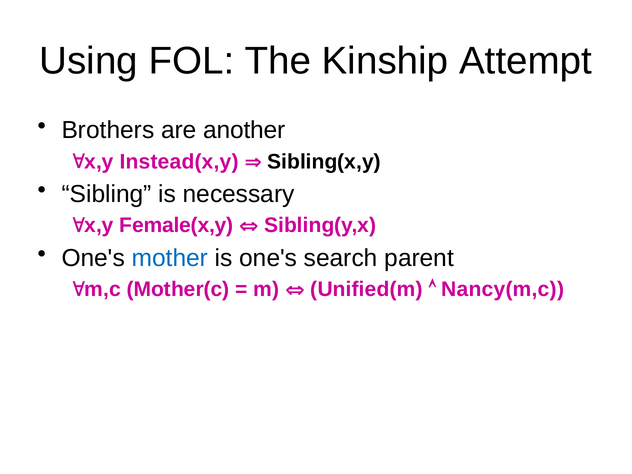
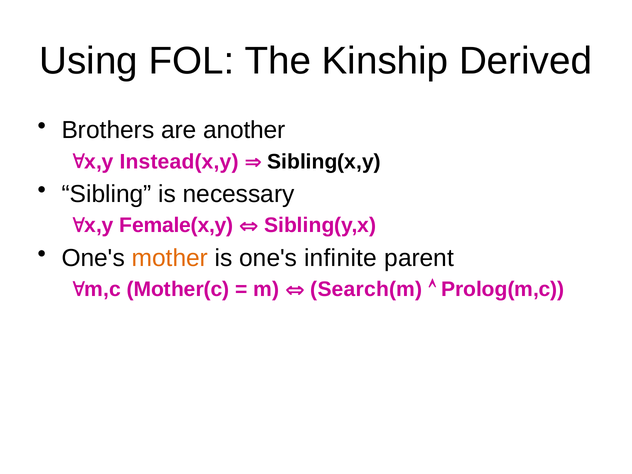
Attempt: Attempt -> Derived (526, 61)
mother colour: blue -> orange (170, 258)
search: search -> infinite (341, 258)
Unified(m: Unified(m -> Search(m (366, 289)
Nancy(m,c: Nancy(m,c -> Prolog(m,c (503, 289)
